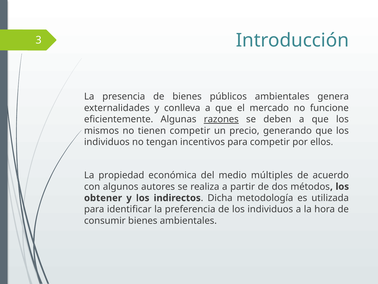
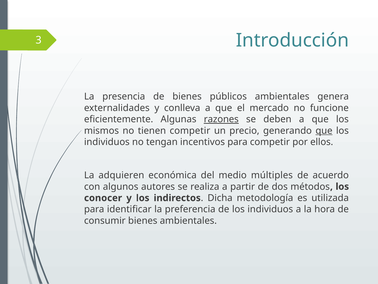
que underline: none -> present (324, 130)
propiedad: propiedad -> adquieren (121, 175)
obtener: obtener -> conocer (103, 198)
